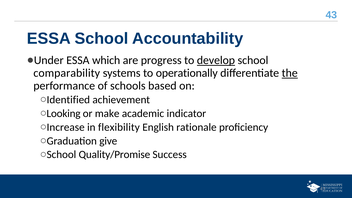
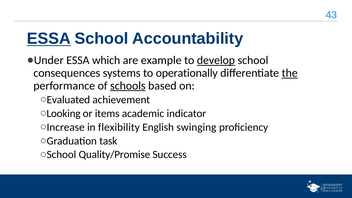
ESSA underline: none -> present (49, 39)
progress: progress -> example (161, 60)
comparability: comparability -> consequences (67, 73)
schools underline: none -> present (128, 86)
Identified: Identified -> Evaluated (68, 100)
make: make -> items (107, 113)
rationale: rationale -> swinging (196, 127)
give: give -> task (108, 141)
